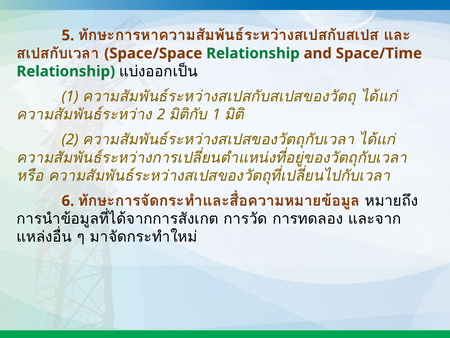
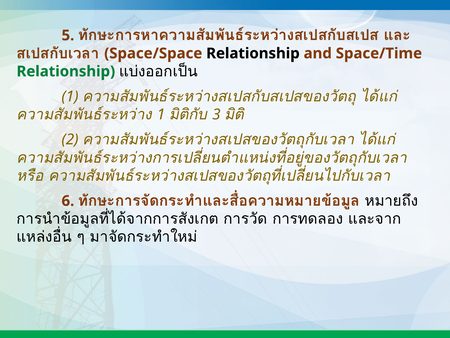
Relationship colour: green -> black (253, 53)
2: 2 -> 1 (161, 114)
1: 1 -> 3 (216, 114)
